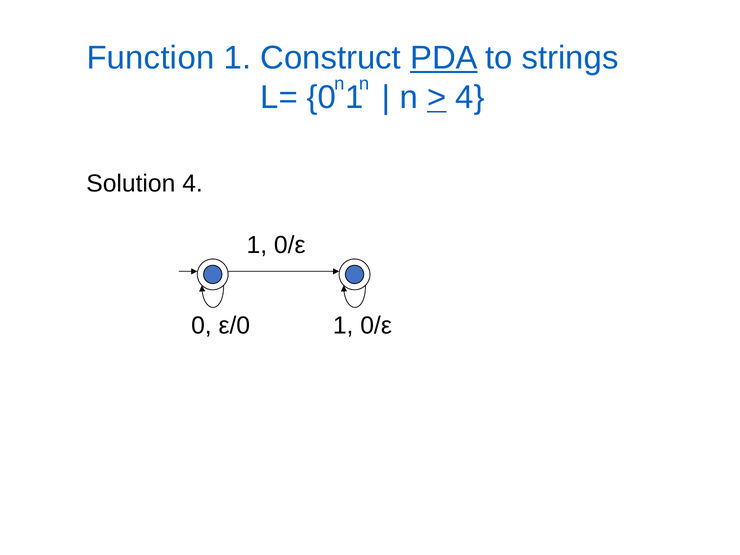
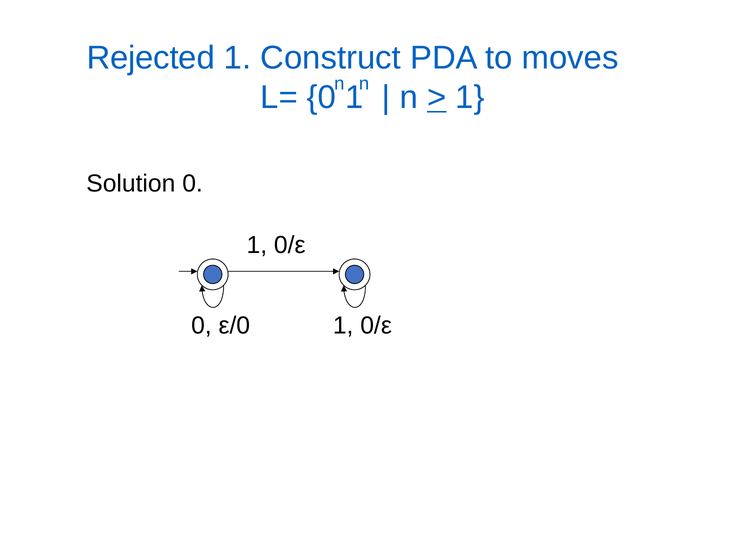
Function: Function -> Rejected (151, 58)
PDA underline: present -> none (444, 58)
strings: strings -> moves (570, 58)
4: 4 -> 1 (470, 97)
Solution 4: 4 -> 0 (193, 184)
